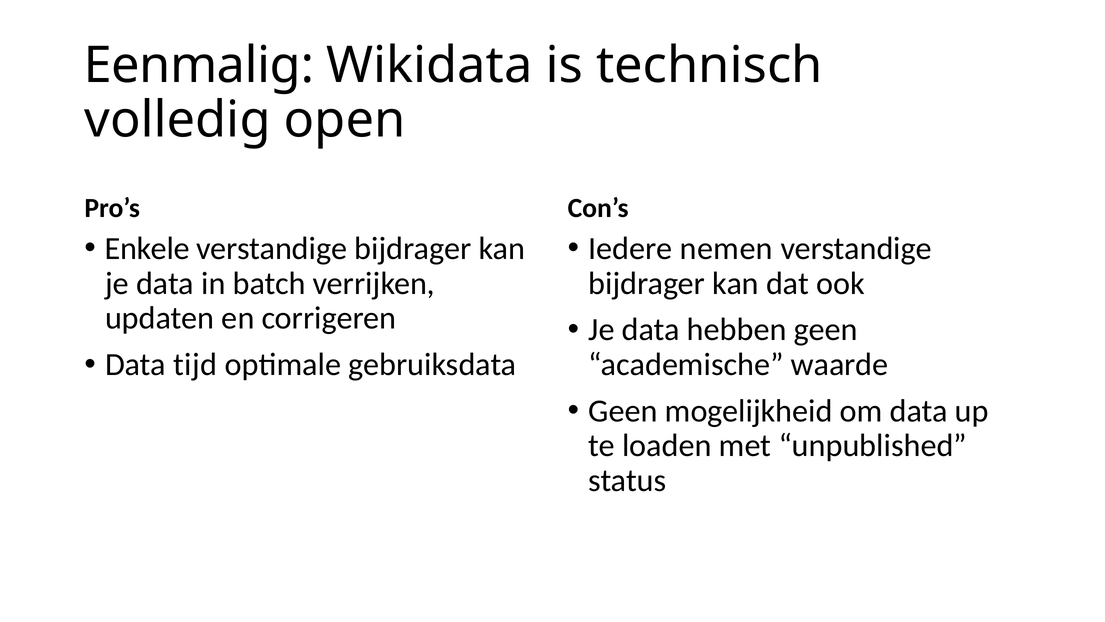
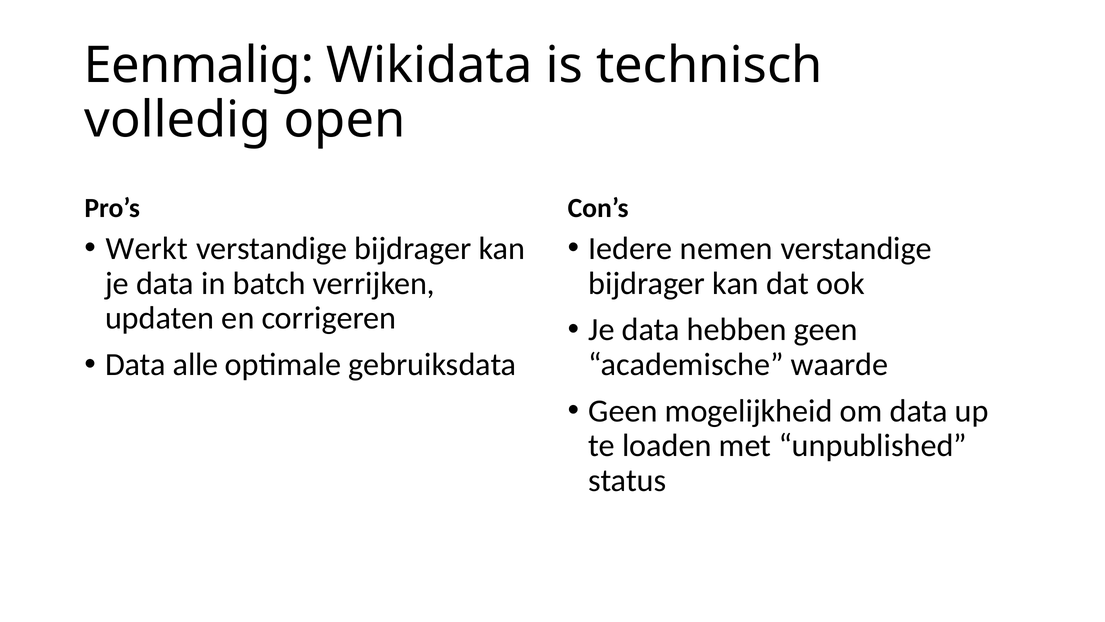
Enkele: Enkele -> Werkt (147, 248)
tijd: tijd -> alle (196, 364)
